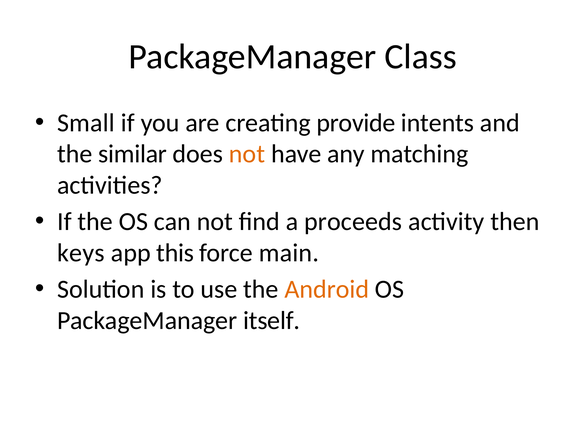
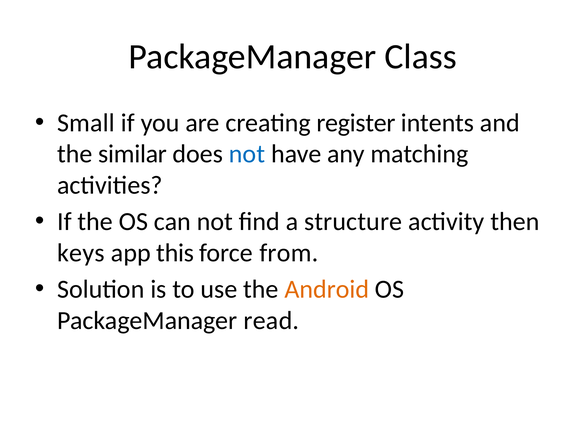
provide: provide -> register (356, 123)
not colour: orange -> blue (247, 154)
proceeds: proceeds -> structure (353, 222)
main: main -> from (289, 253)
itself: itself -> read (271, 321)
